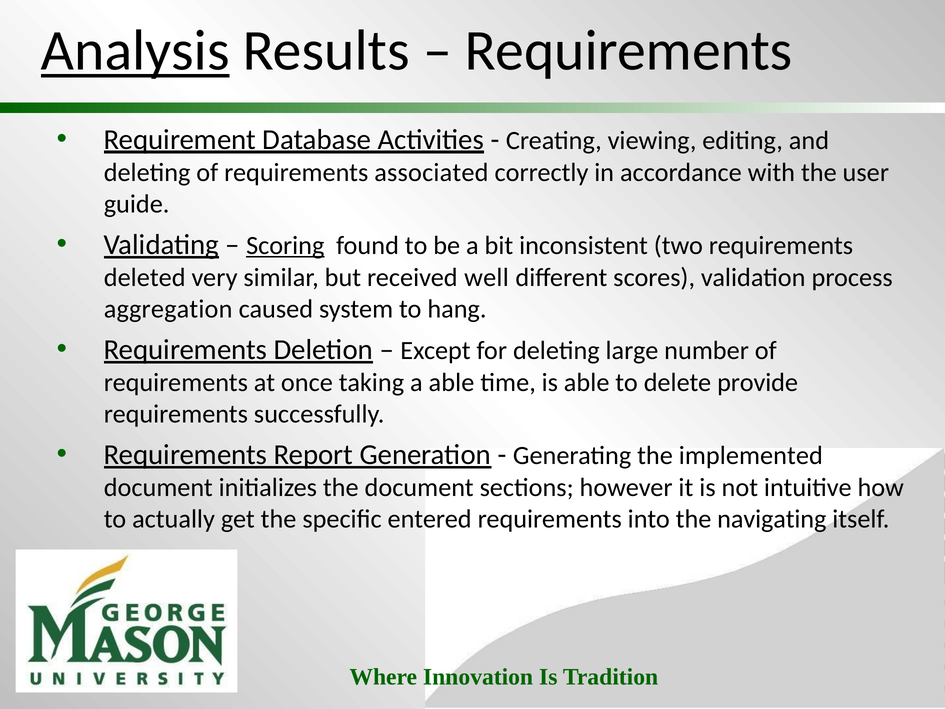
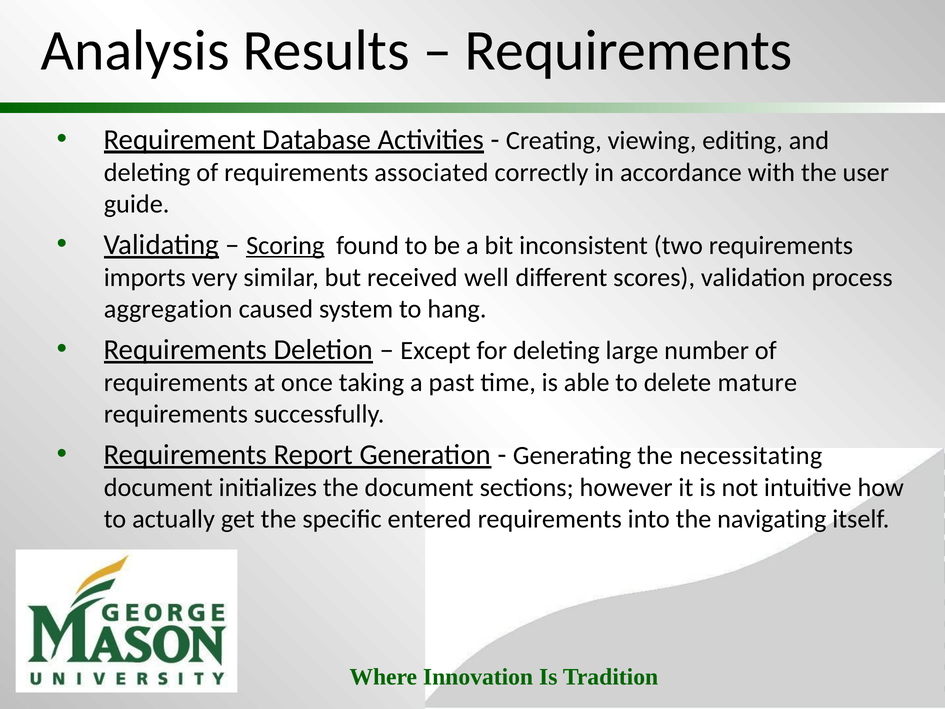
Analysis underline: present -> none (135, 51)
deleted: deleted -> imports (145, 278)
a able: able -> past (451, 383)
provide: provide -> mature (757, 383)
implemented: implemented -> necessitating (751, 456)
